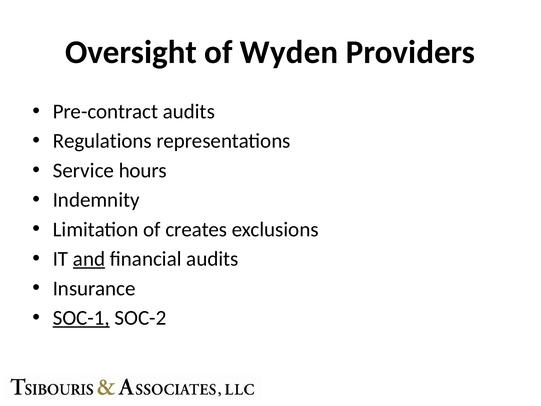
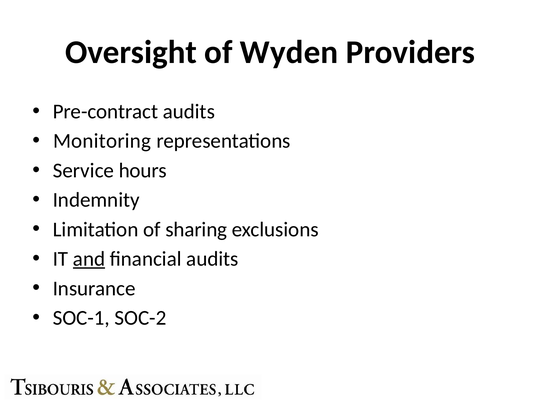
Regulations: Regulations -> Monitoring (102, 141)
creates: creates -> sharing (196, 229)
SOC-1 underline: present -> none (81, 318)
